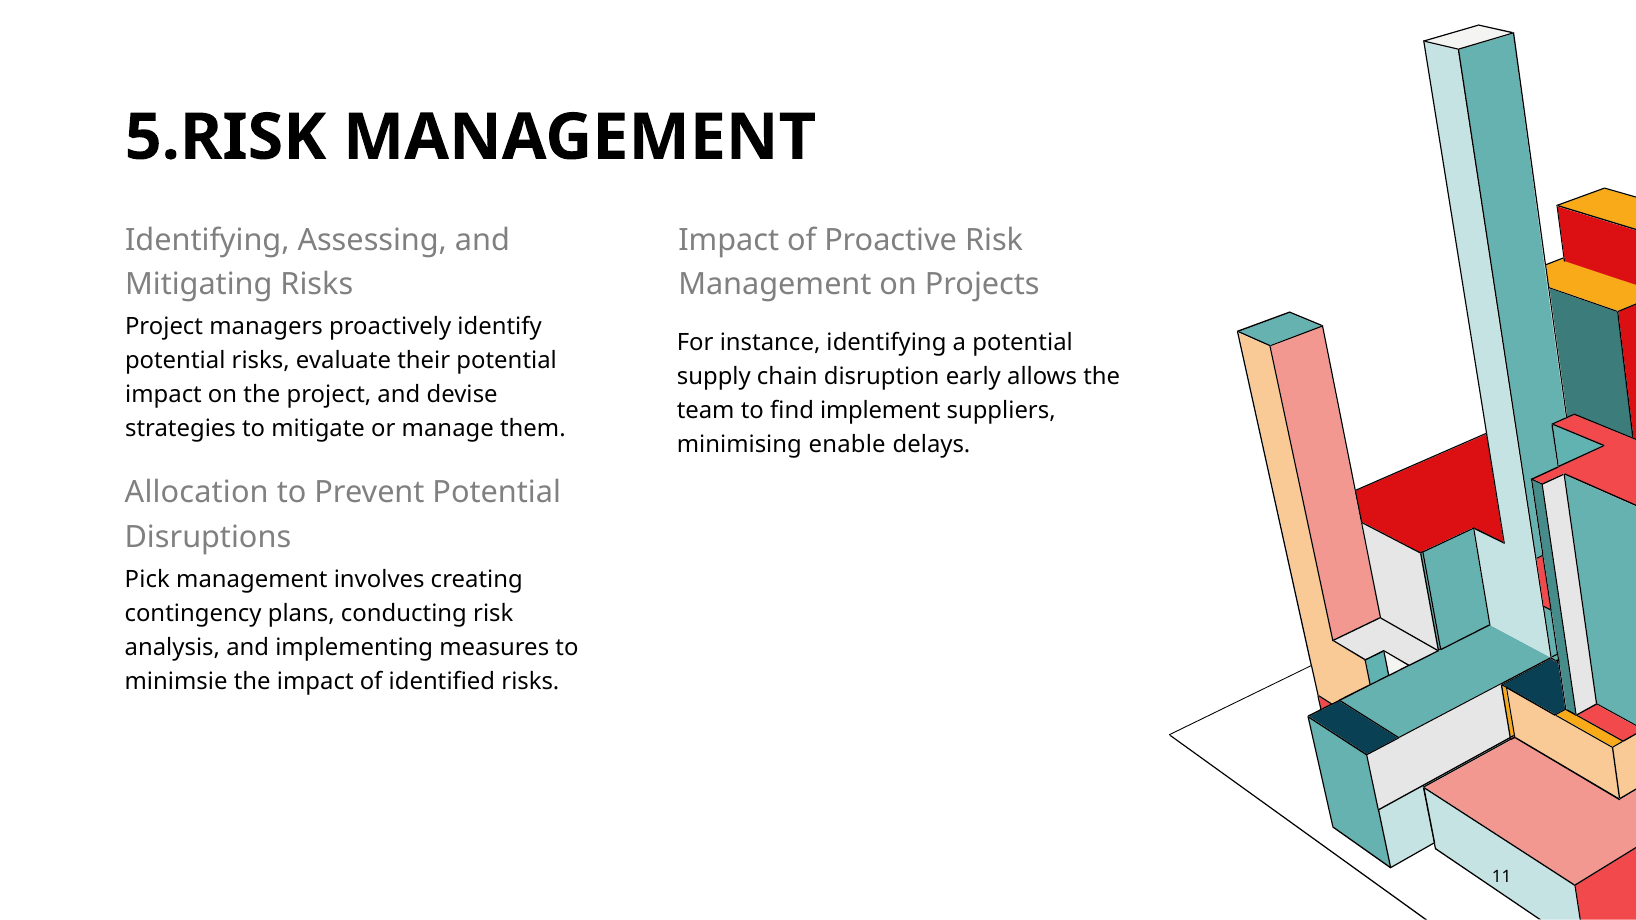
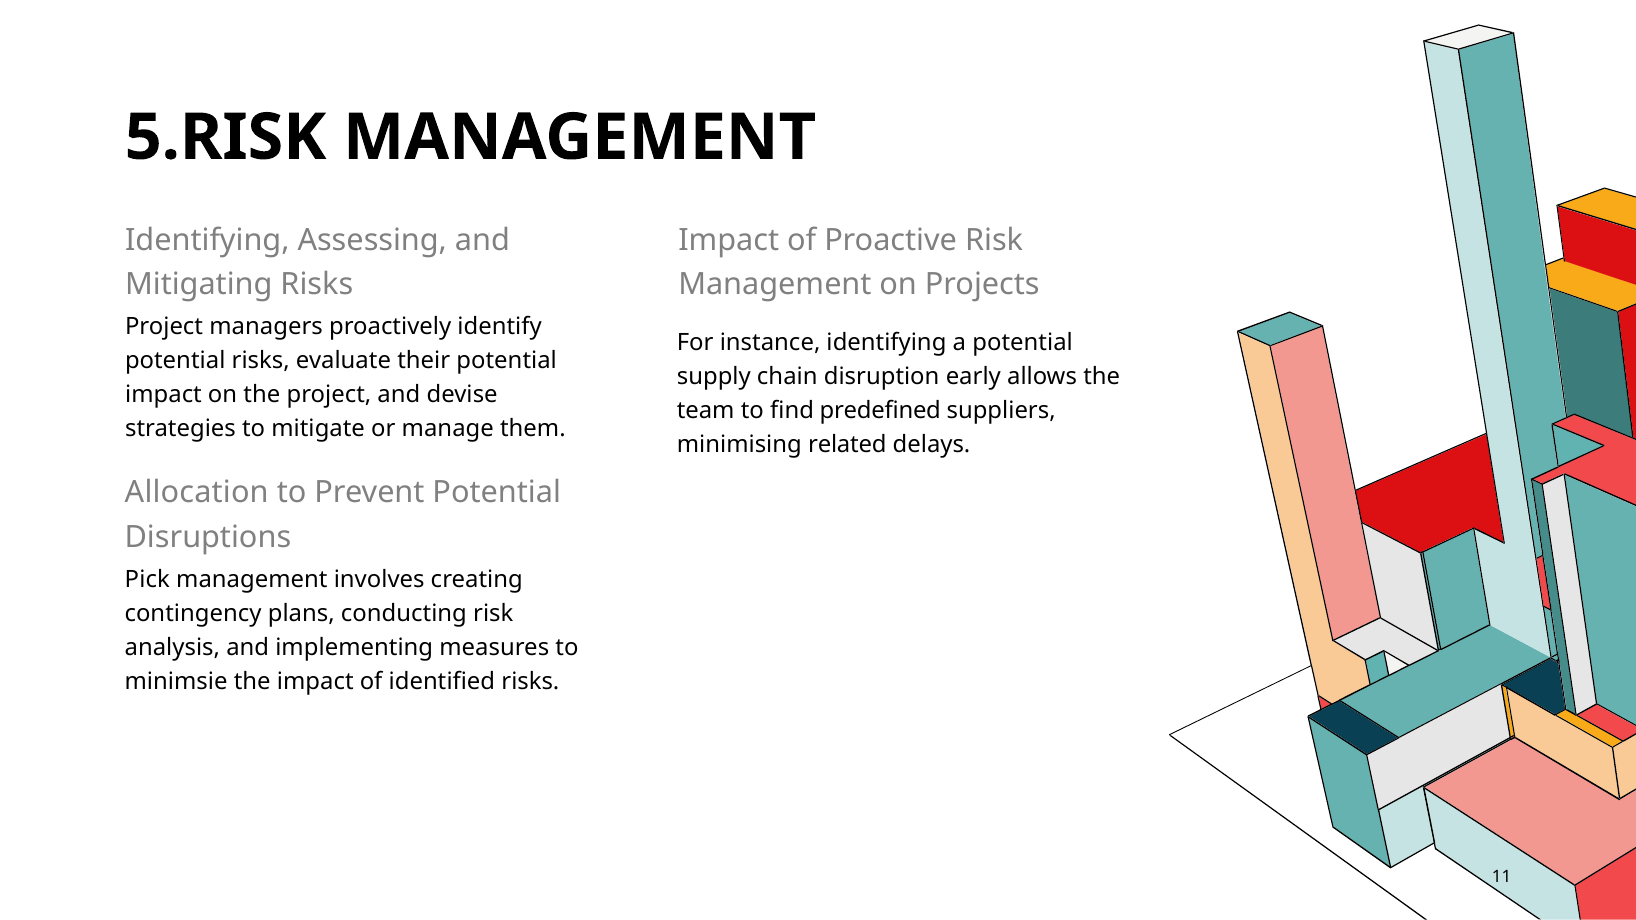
implement: implement -> predefined (880, 411)
enable: enable -> related (847, 445)
